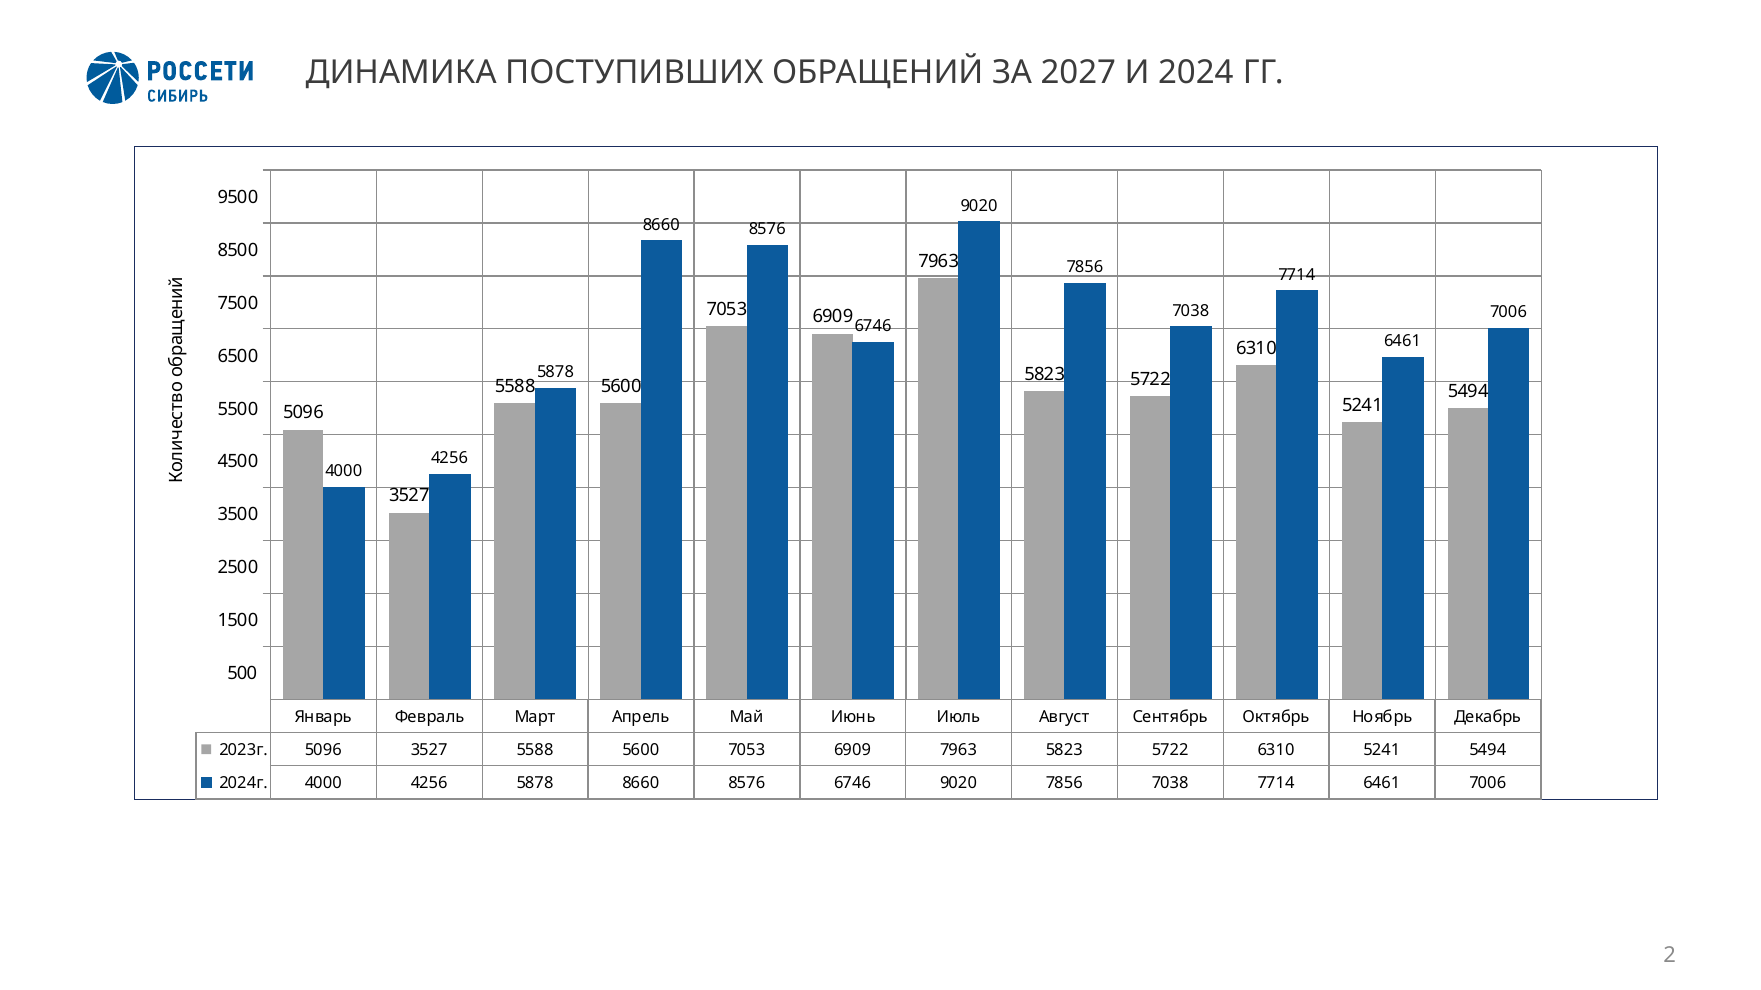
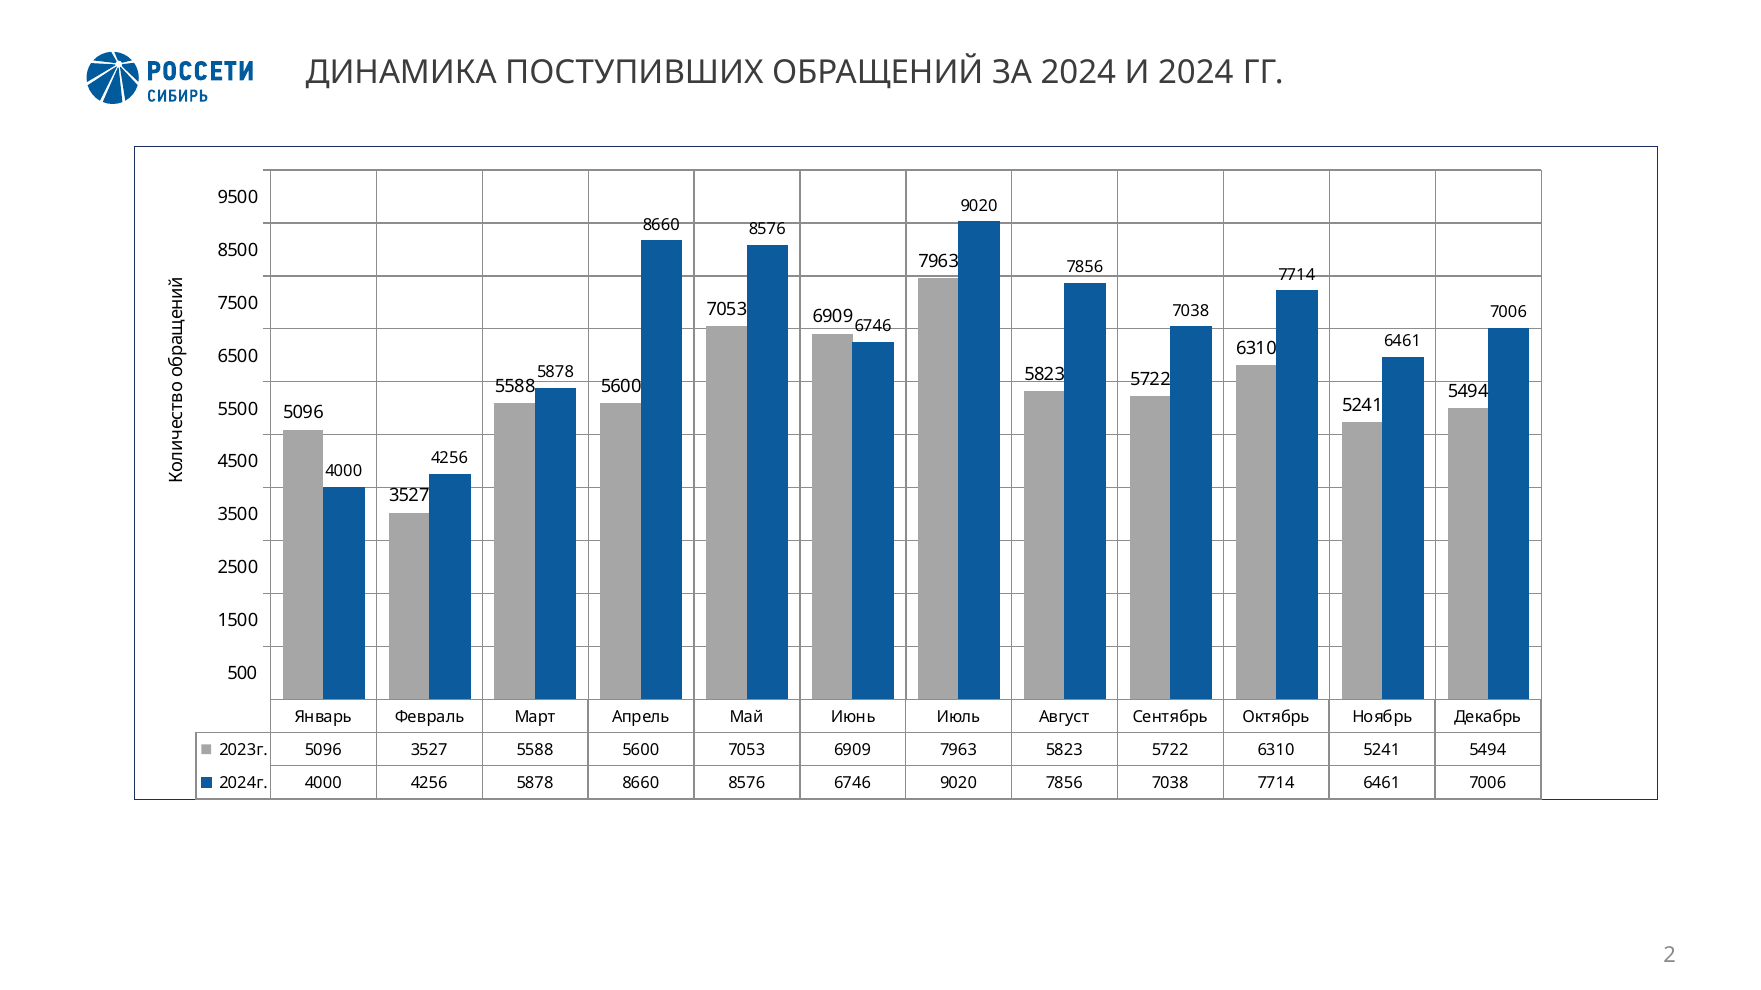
ЗА 2027: 2027 -> 2024 (1078, 73)
